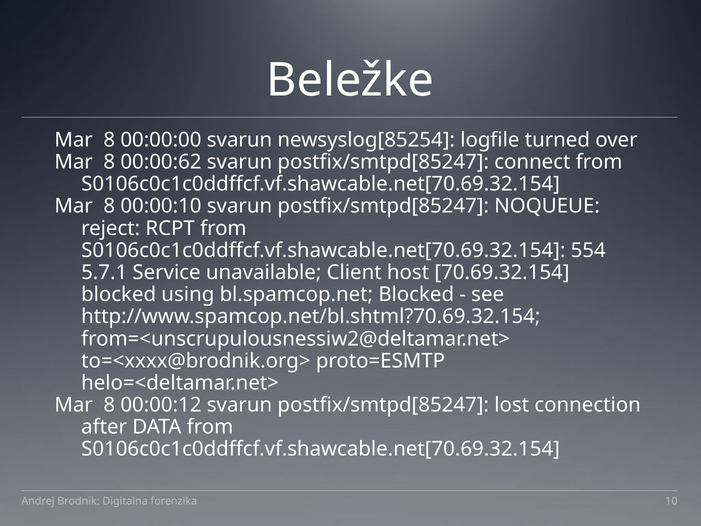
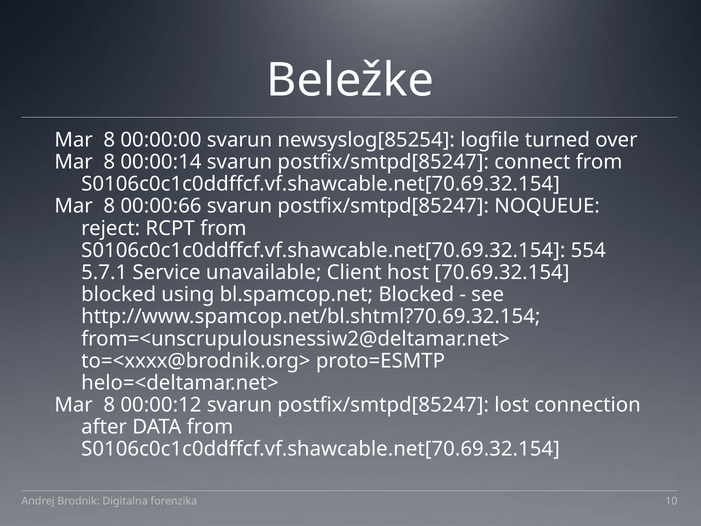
00:00:62: 00:00:62 -> 00:00:14 (161, 162)
00:00:10: 00:00:10 -> 00:00:66 (161, 206)
